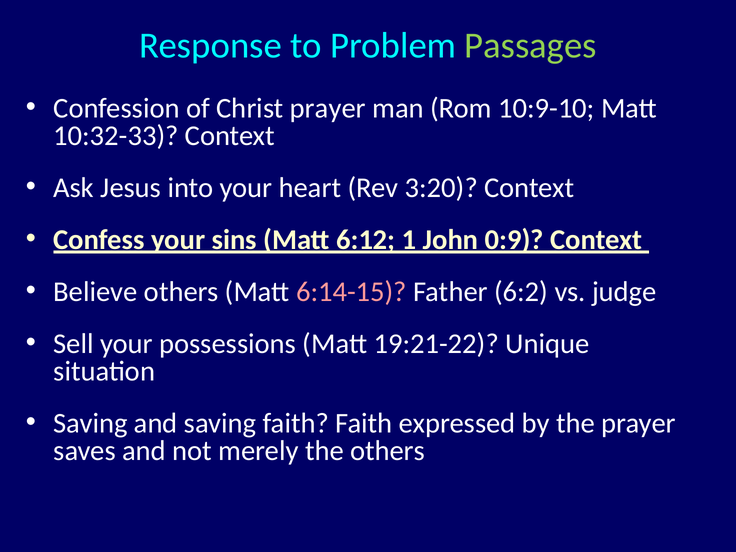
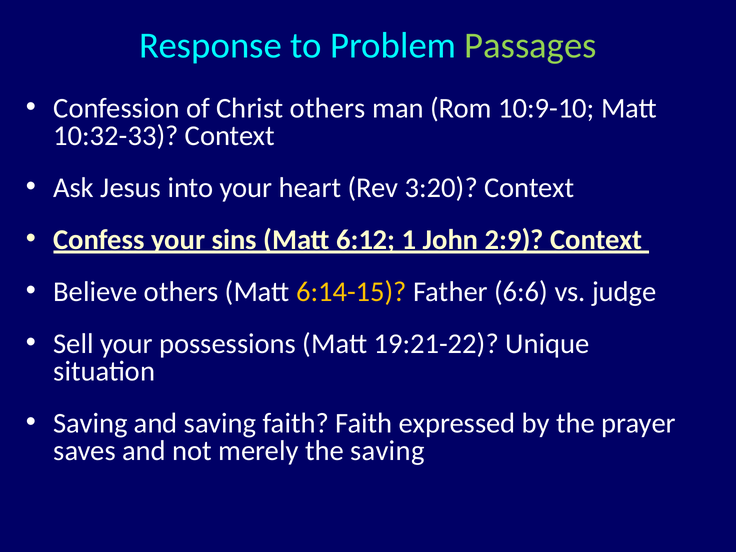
Christ prayer: prayer -> others (328, 108)
0:9: 0:9 -> 2:9 (514, 240)
6:14-15 colour: pink -> yellow (351, 292)
6:2: 6:2 -> 6:6 (521, 292)
the others: others -> saving (387, 451)
